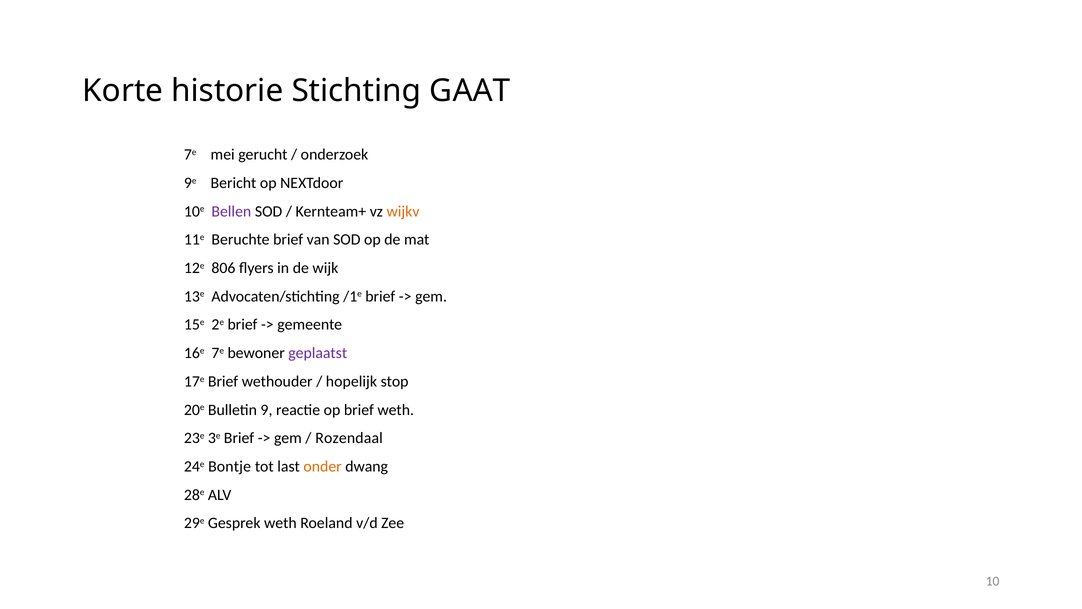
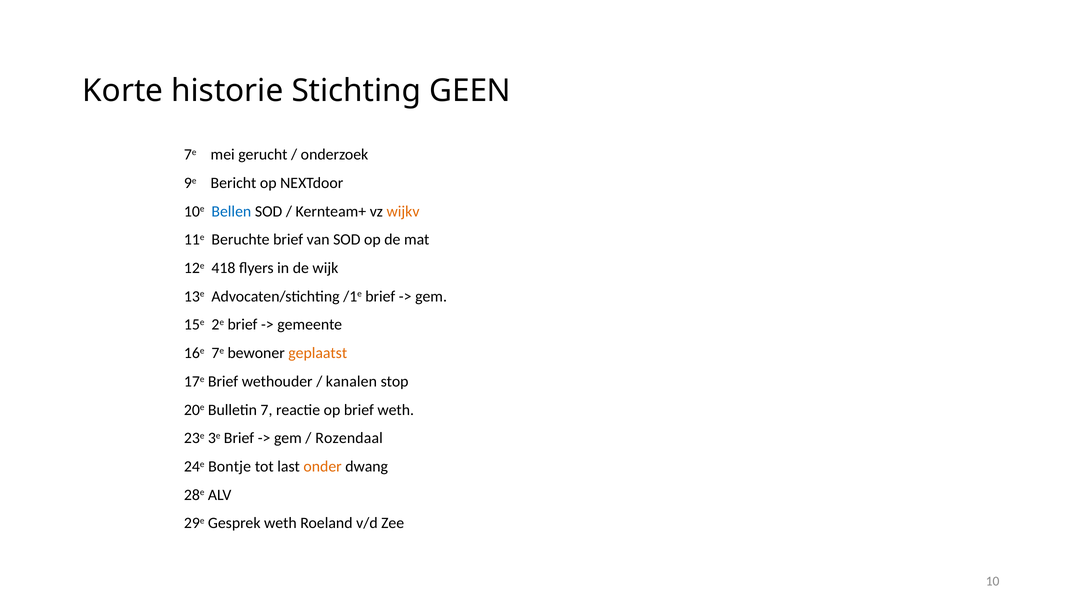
GAAT: GAAT -> GEEN (470, 91)
Bellen colour: purple -> blue (231, 211)
806: 806 -> 418 (223, 268)
geplaatst colour: purple -> orange (318, 353)
hopelijk: hopelijk -> kanalen (351, 381)
9: 9 -> 7 (266, 410)
